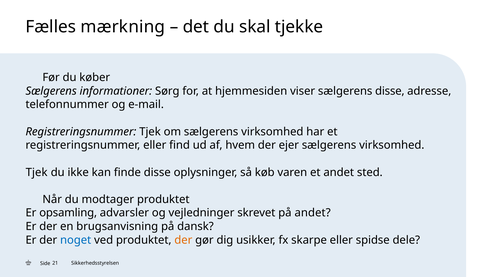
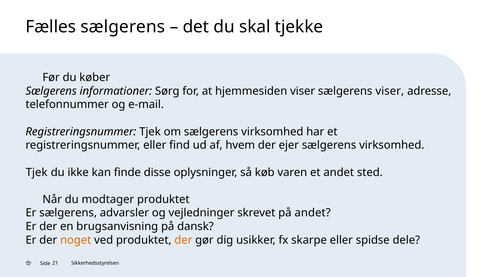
Fælles mærkning: mærkning -> sælgerens (123, 27)
sælgerens disse: disse -> viser (390, 91)
Er opsamling: opsamling -> sælgerens (68, 213)
noget colour: blue -> orange (76, 240)
